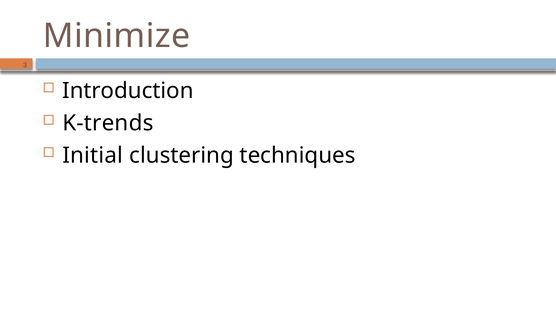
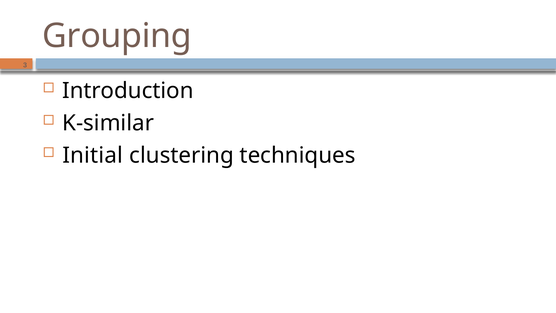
Minimize: Minimize -> Grouping (117, 36)
K-trends: K-trends -> K-similar (108, 123)
